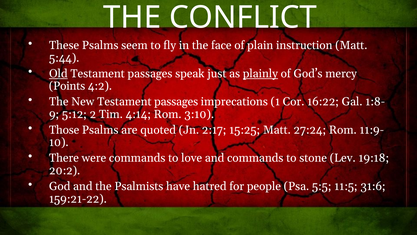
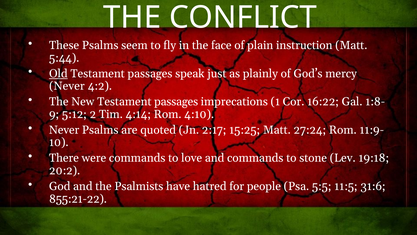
plainly underline: present -> none (260, 73)
Points: Points -> Never (67, 86)
3:10: 3:10 -> 4:10 (199, 114)
Those: Those -> Never (64, 130)
159:21-22: 159:21-22 -> 855:21-22 (78, 199)
